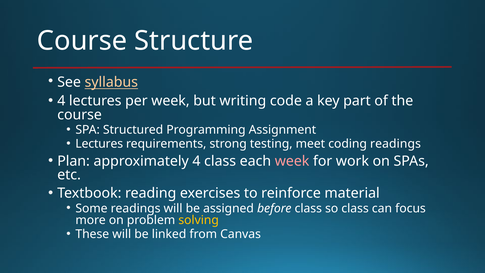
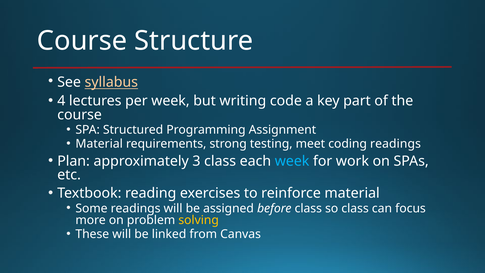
Lectures: Lectures -> Material (99, 144)
approximately 4: 4 -> 3 (196, 161)
week colour: pink -> light blue (292, 161)
